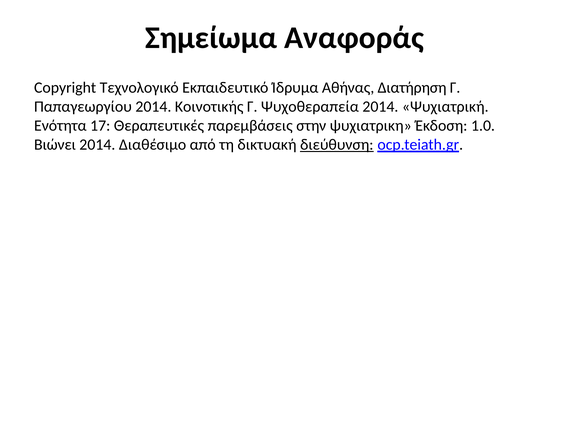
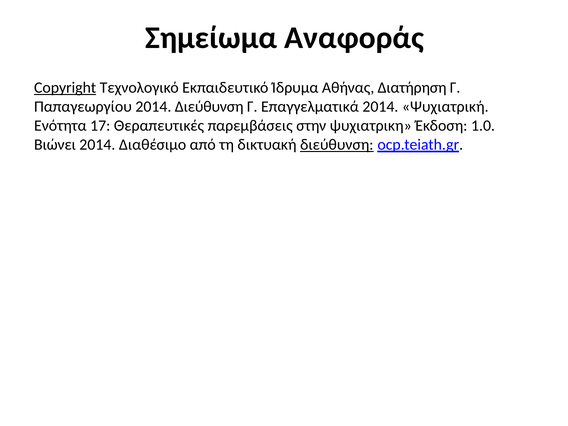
Copyright underline: none -> present (65, 88)
2014 Κοινοτικής: Κοινοτικής -> Διεύθυνση (209, 107)
Ψυχοθεραπεία: Ψυχοθεραπεία -> Επαγγελματικά (310, 107)
